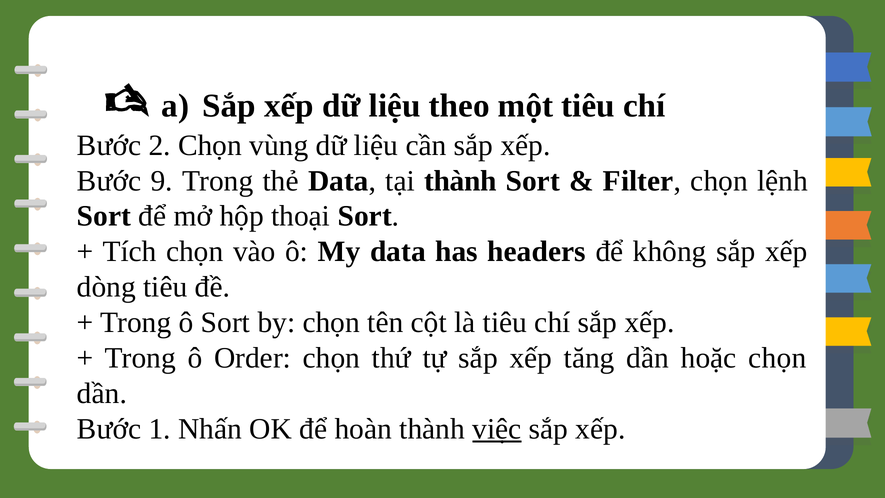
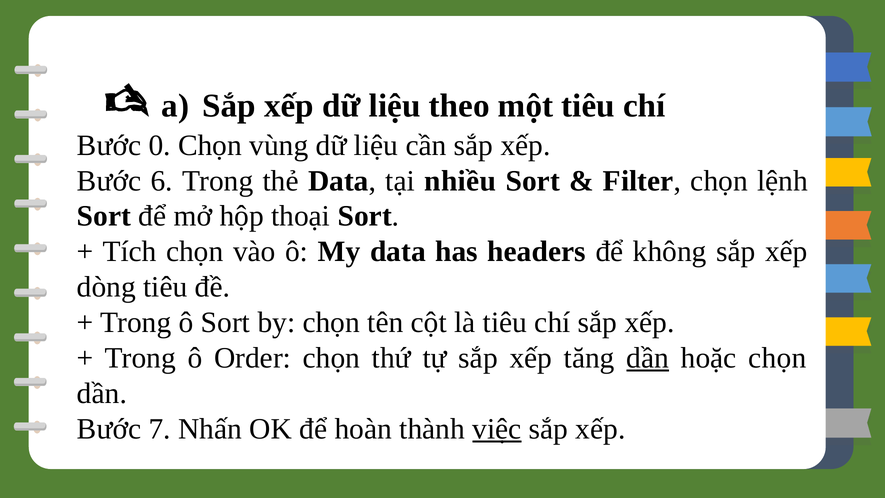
2: 2 -> 0 (160, 145)
9: 9 -> 6 (162, 181)
tại thành: thành -> nhiều (460, 181)
dần underline: none -> present (648, 358)
1: 1 -> 7 (160, 429)
